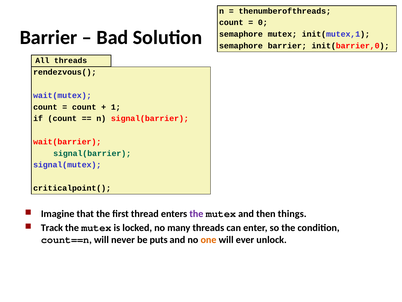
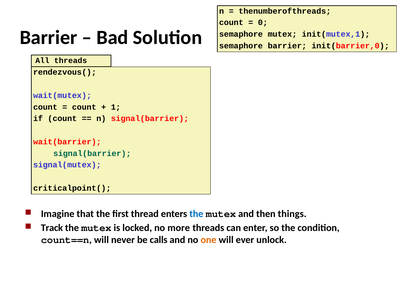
the colour: purple -> blue (196, 213)
many: many -> more (179, 227)
puts: puts -> calls (159, 239)
